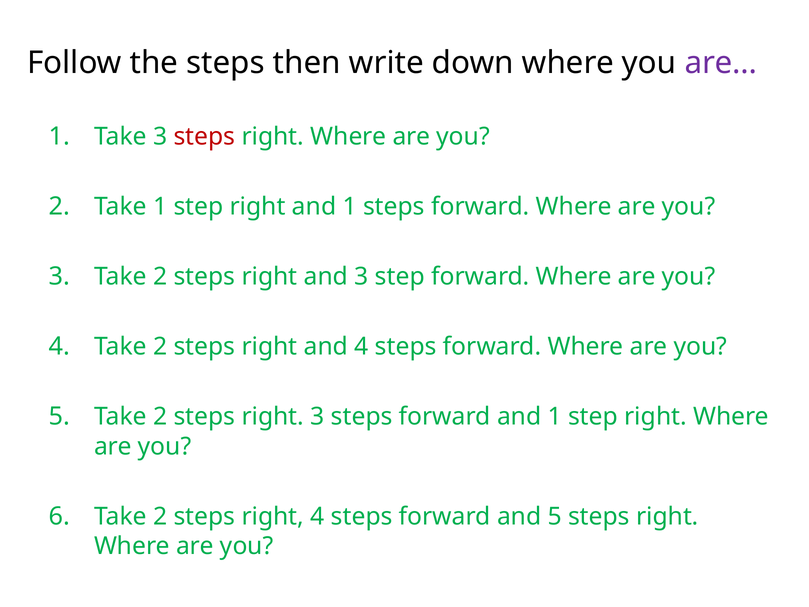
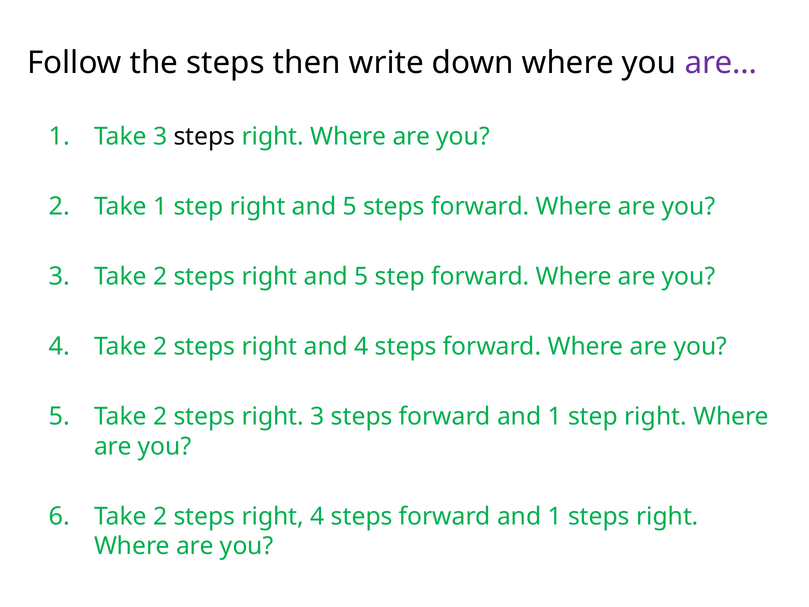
steps colour: red -> black (204, 136)
step right and 1: 1 -> 5 (350, 206)
steps right and 3: 3 -> 5 (362, 276)
5: 5 -> 1 (555, 516)
